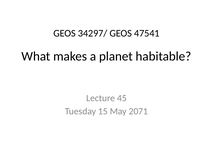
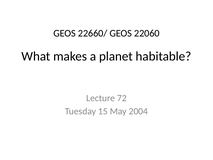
34297/: 34297/ -> 22660/ (93, 33)
47541: 47541 -> 22060 (147, 33)
45: 45 -> 72 (122, 98)
2071: 2071 -> 2004 (138, 111)
